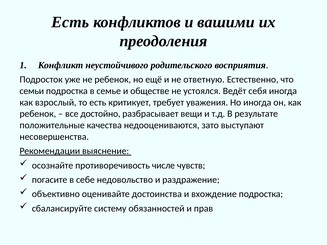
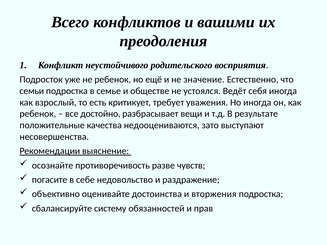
Есть: Есть -> Всего (70, 22)
ответную: ответную -> значение (204, 80)
числе: числе -> разве (163, 166)
вхождение: вхождение -> вторжения (214, 194)
